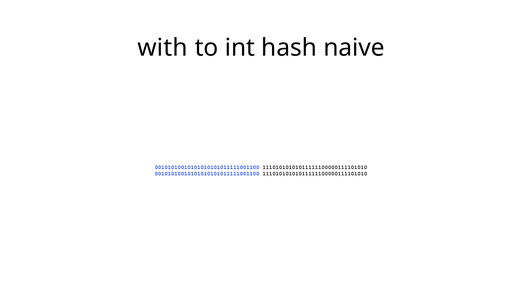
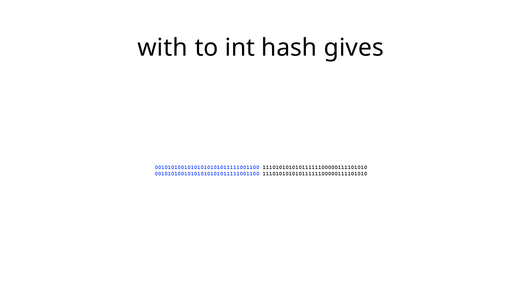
naive: naive -> gives (354, 48)
